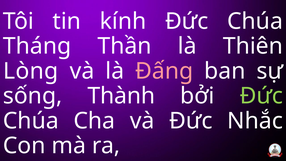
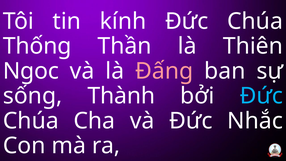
Tháng: Tháng -> Thống (37, 46)
Lòng: Lòng -> Ngọc (31, 71)
Đức colour: light green -> light blue (261, 96)
